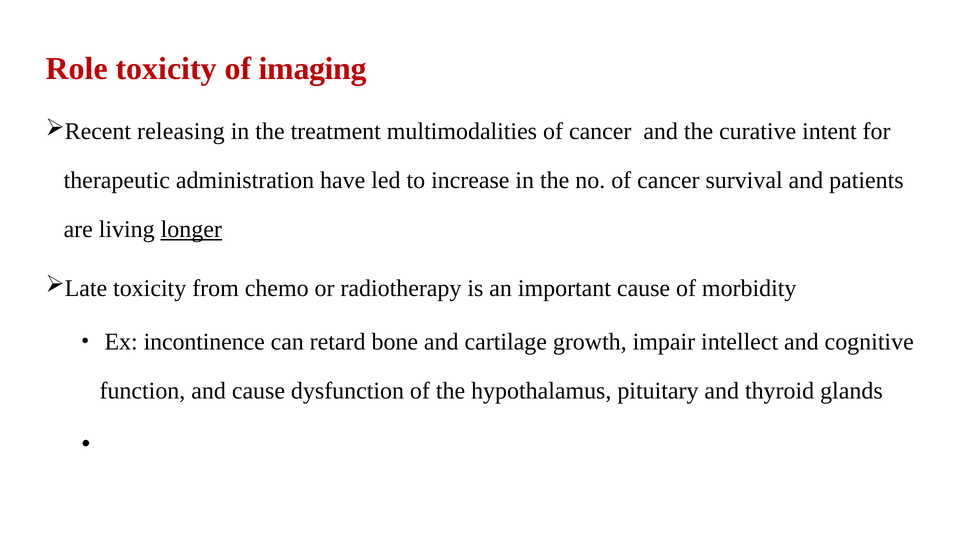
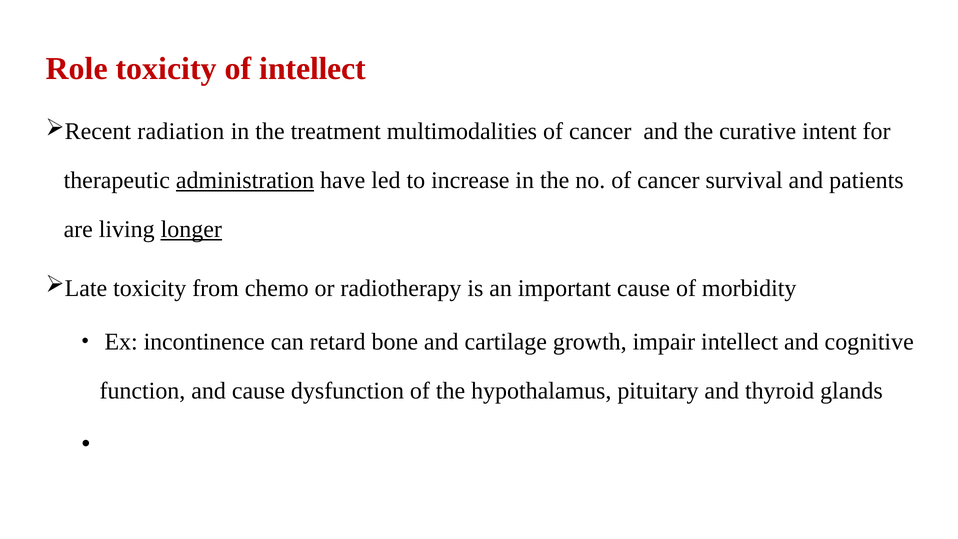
of imaging: imaging -> intellect (313, 68)
releasing: releasing -> radiation (181, 132)
administration underline: none -> present (245, 180)
